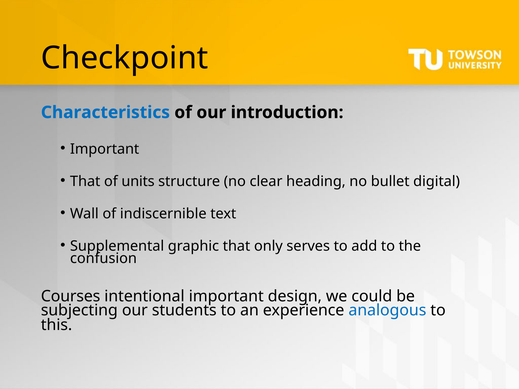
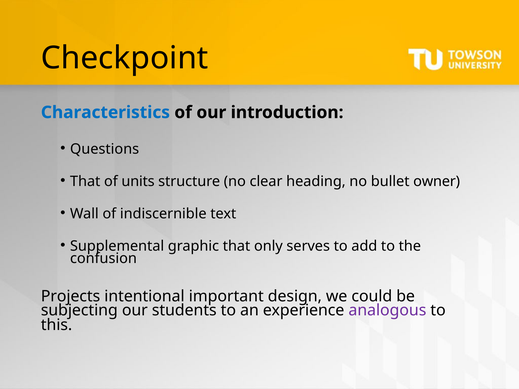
Important: Important -> Questions (105, 149)
digital: digital -> owner (437, 182)
Courses: Courses -> Projects (71, 297)
analogous colour: blue -> purple (387, 310)
